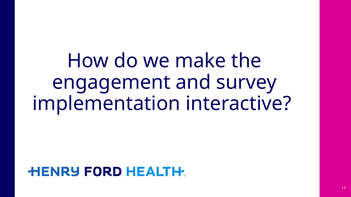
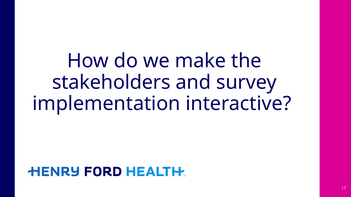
engagement: engagement -> stakeholders (111, 82)
